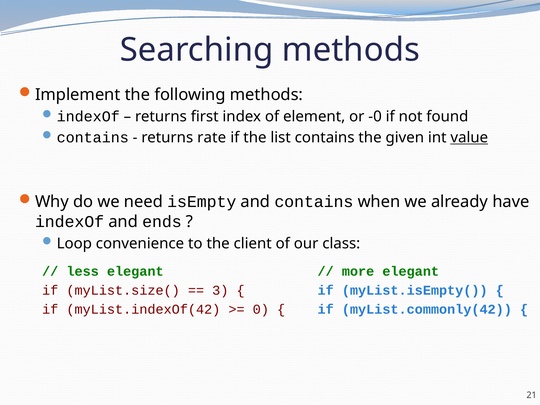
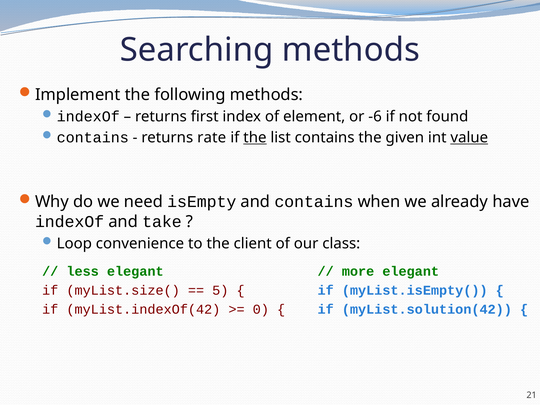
-0: -0 -> -6 (375, 117)
the underline: none -> present (255, 138)
ends: ends -> take (162, 222)
3: 3 -> 5 (220, 290)
myList.commonly(42: myList.commonly(42 -> myList.solution(42 (427, 309)
